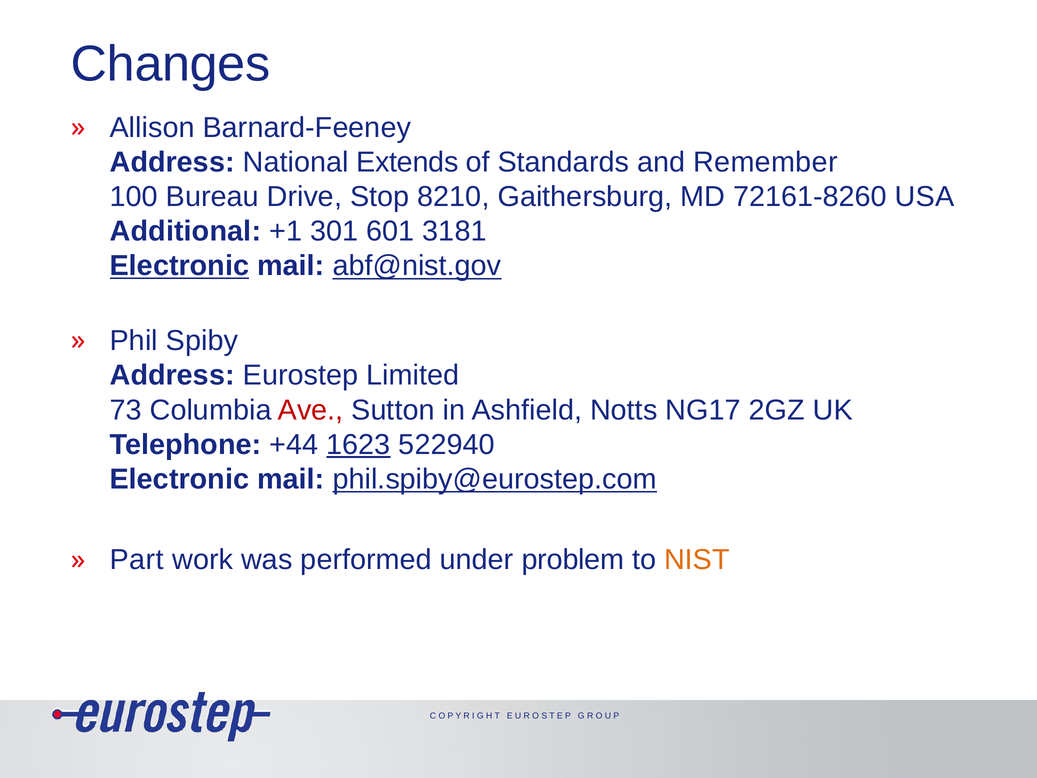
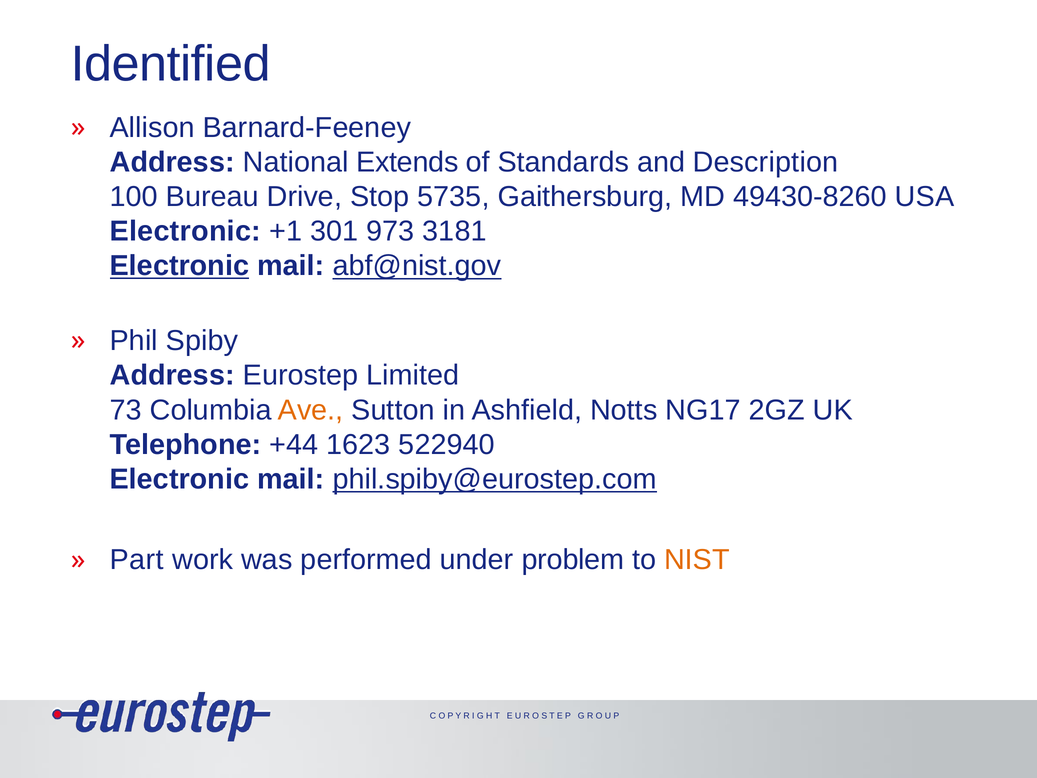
Changes: Changes -> Identified (171, 64)
Remember: Remember -> Description (765, 162)
8210: 8210 -> 5735 (453, 197)
72161-8260: 72161-8260 -> 49430-8260 (810, 197)
Additional: Additional -> Electronic (185, 231)
601: 601 -> 973 (390, 231)
Ave colour: red -> orange (311, 410)
1623 underline: present -> none (358, 444)
